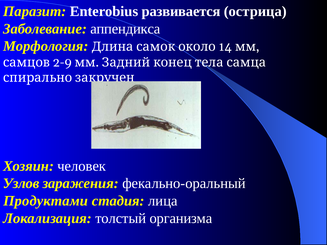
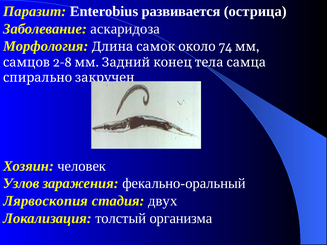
аппендикса: аппендикса -> аскаридоза (125, 29)
14: 14 -> 74 (226, 47)
2-9: 2-9 -> 2-8 (62, 62)
Продуктами: Продуктами -> Лярвоскопия (46, 201)
лица: лица -> двух (163, 201)
